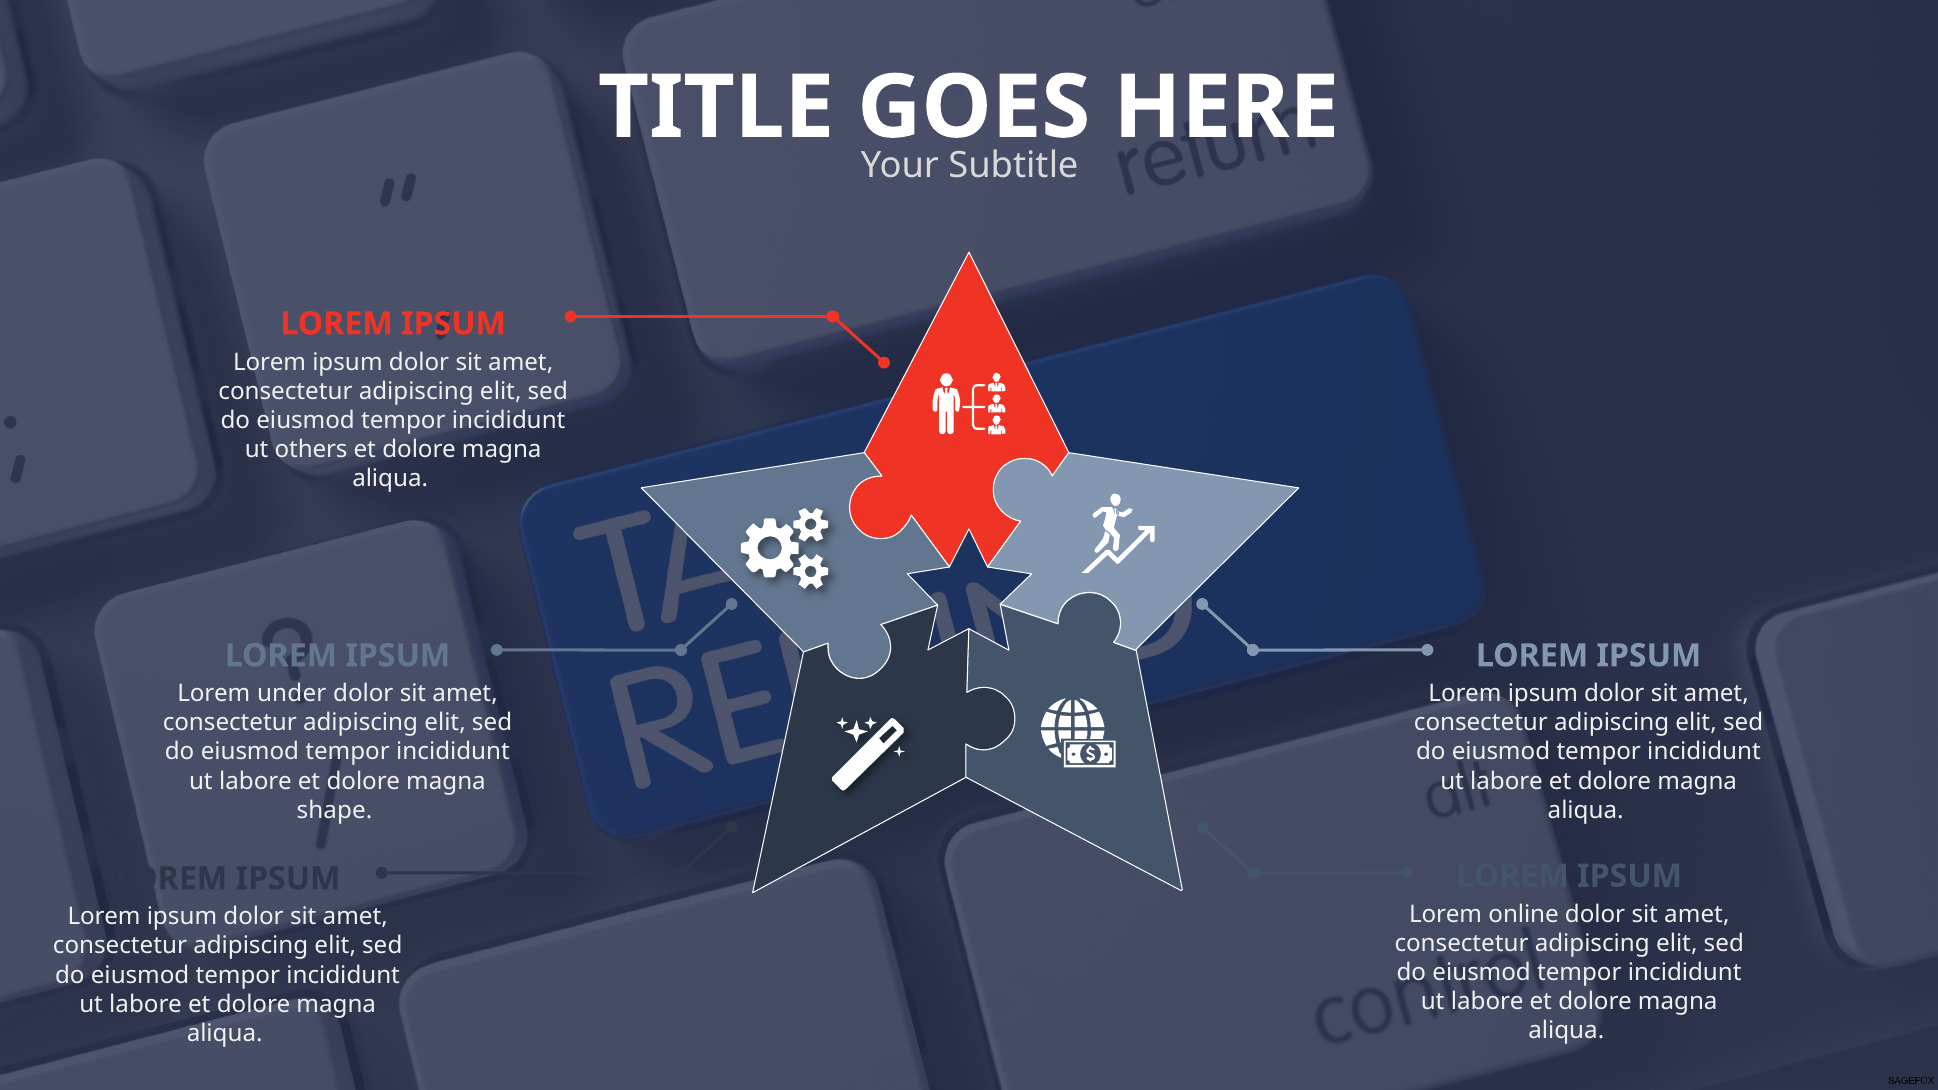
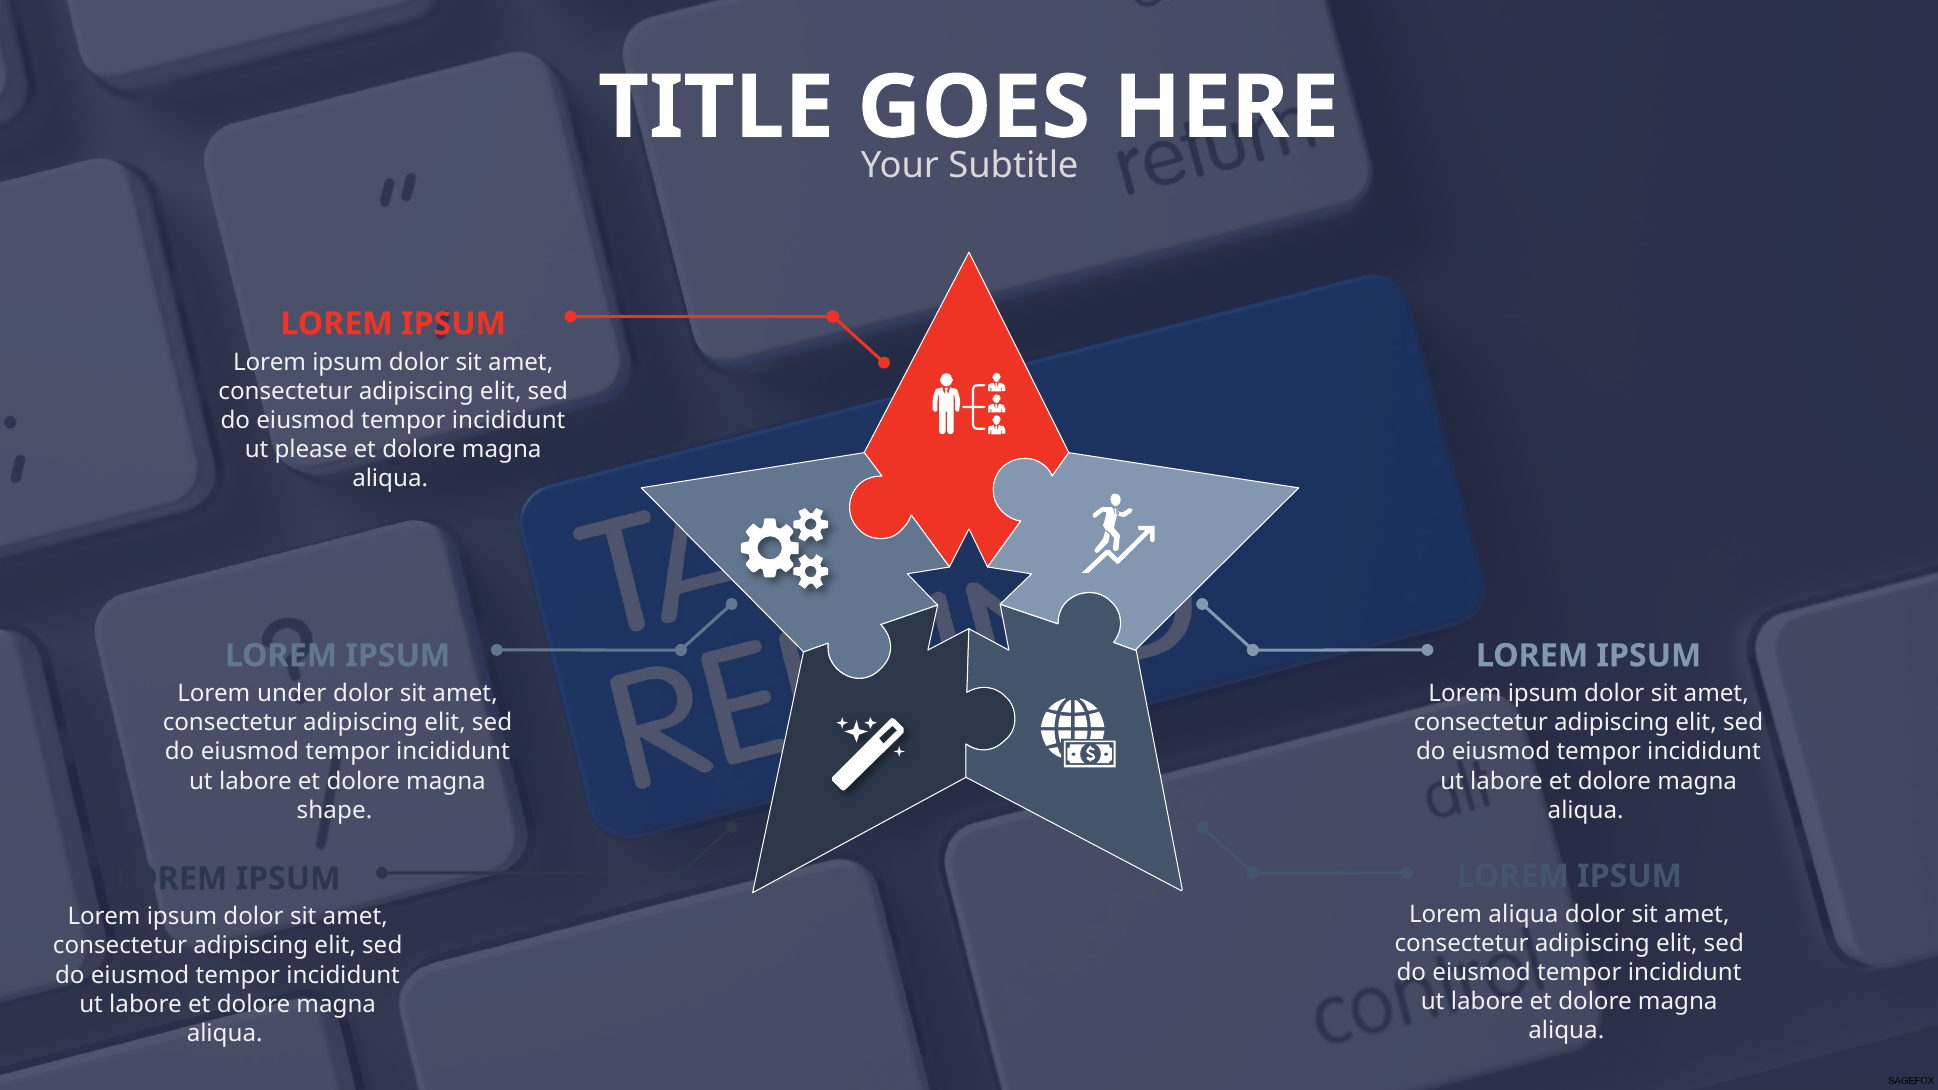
others: others -> please (311, 449)
Lorem online: online -> aliqua (1524, 914)
